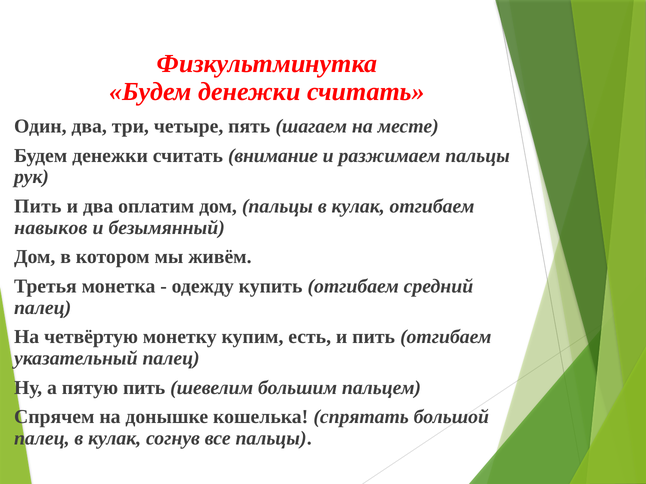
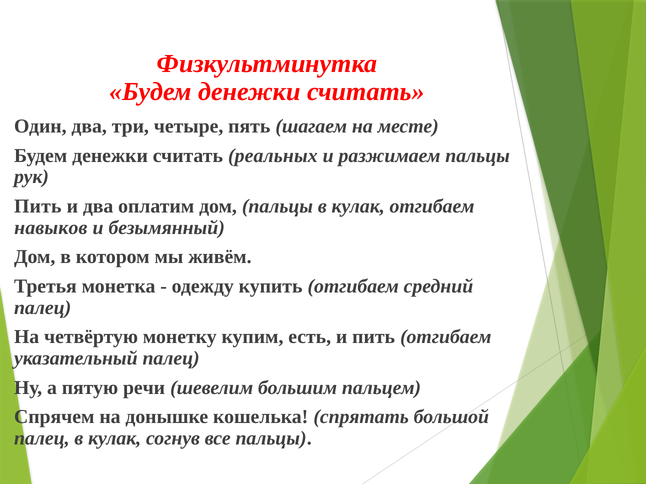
внимание: внимание -> реальных (273, 156)
пятую пить: пить -> речи (144, 388)
